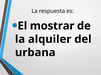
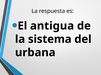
mostrar: mostrar -> antigua (52, 26)
alquiler: alquiler -> sistema (50, 40)
